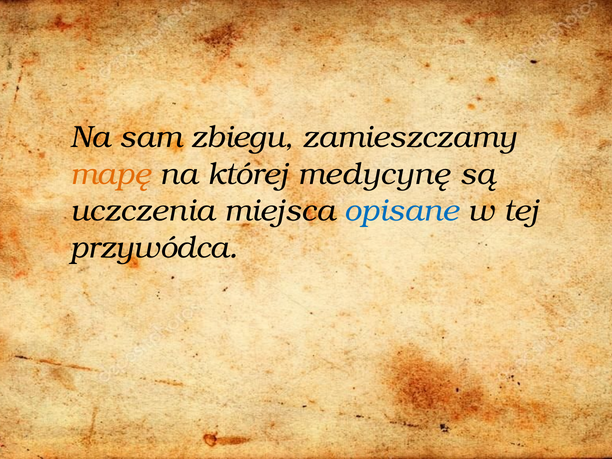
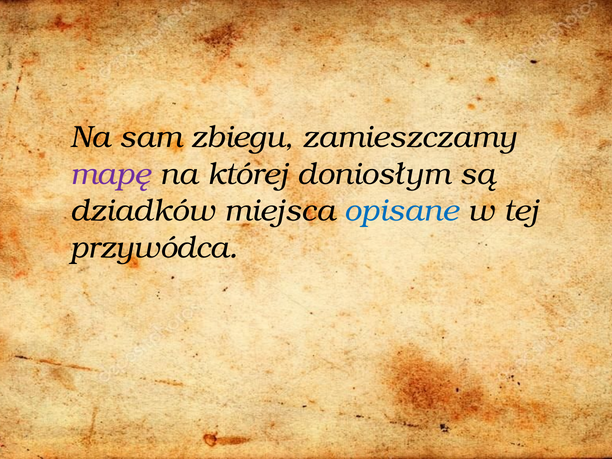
mapę colour: orange -> purple (110, 174)
medycynę: medycynę -> doniosłym (374, 174)
uczczenia: uczczenia -> dziadków (143, 211)
